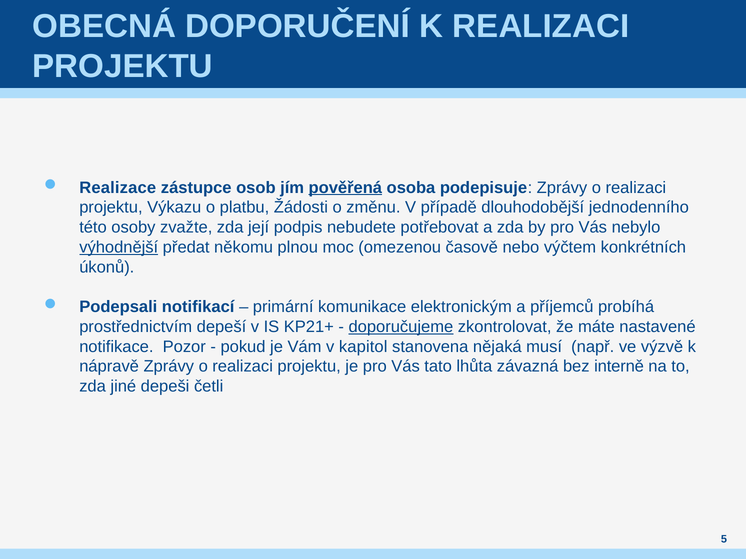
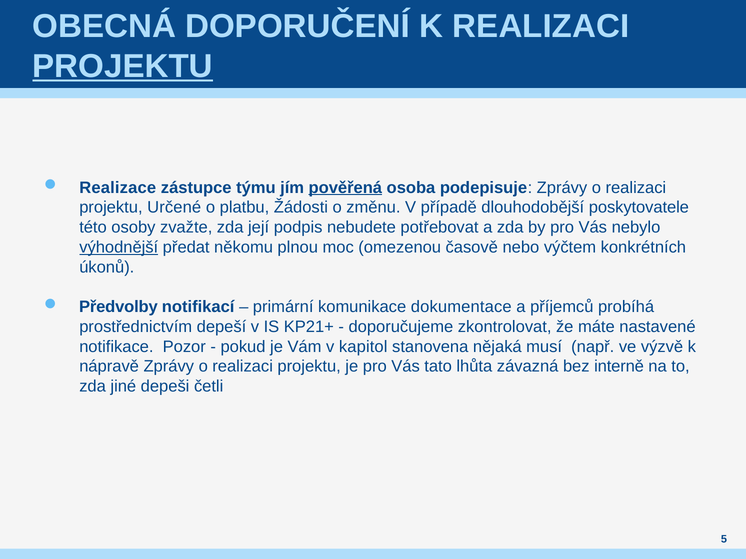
PROJEKTU underline: none -> present (123, 66)
osob: osob -> týmu (256, 188)
Výkazu: Výkazu -> Určené (174, 208)
jednodenního: jednodenního -> poskytovatele (639, 208)
Podepsali: Podepsali -> Předvolby (118, 307)
elektronickým: elektronickým -> dokumentace (461, 307)
doporučujeme underline: present -> none (401, 327)
